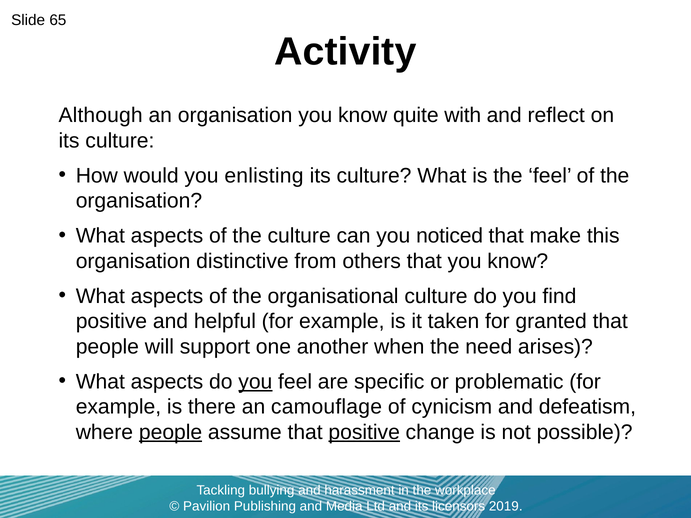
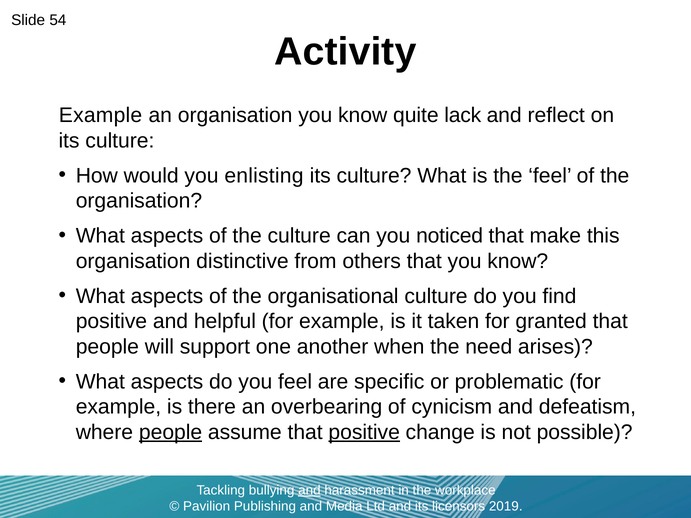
65: 65 -> 54 (58, 20)
Although: Although -> Example (101, 115)
with: with -> lack (463, 115)
you underline: present -> none (255, 382)
camouflage: camouflage -> overbearing (327, 407)
and underline: none -> present (309, 491)
